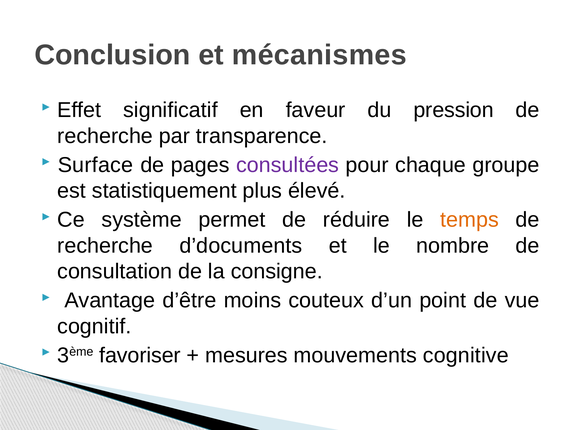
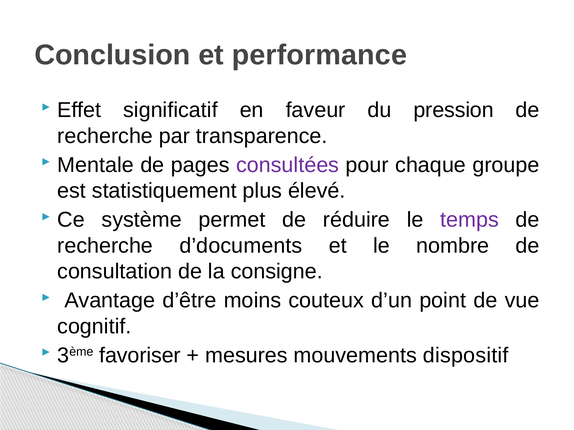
mécanismes: mécanismes -> performance (319, 55)
Surface: Surface -> Mentale (96, 165)
temps colour: orange -> purple (470, 220)
cognitive: cognitive -> dispositif (466, 356)
